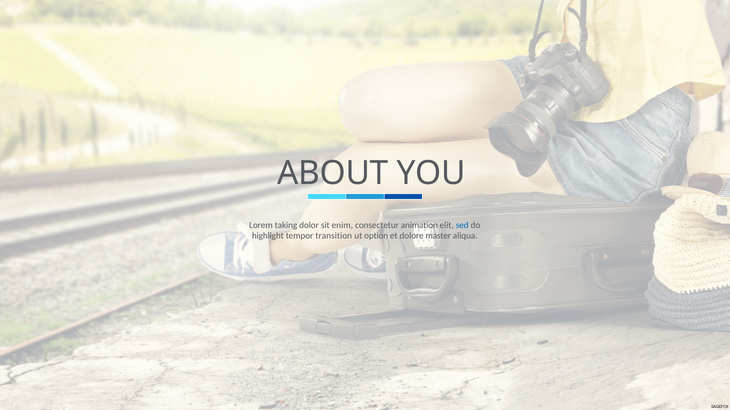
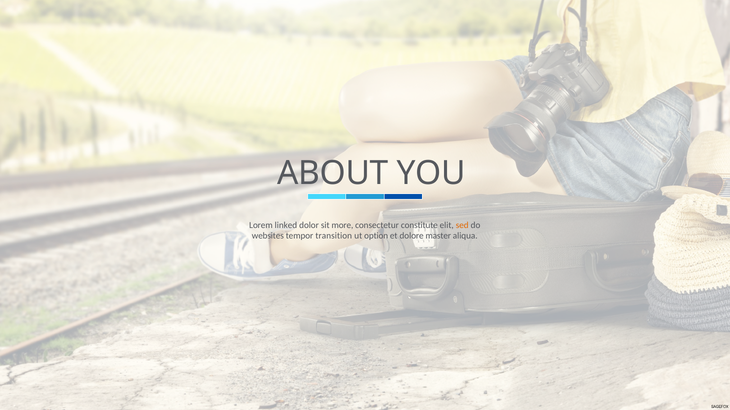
taking: taking -> linked (286, 225)
enim: enim -> more (342, 225)
animation: animation -> constitute (419, 225)
sed colour: blue -> orange (462, 225)
highlight: highlight -> websites (268, 236)
